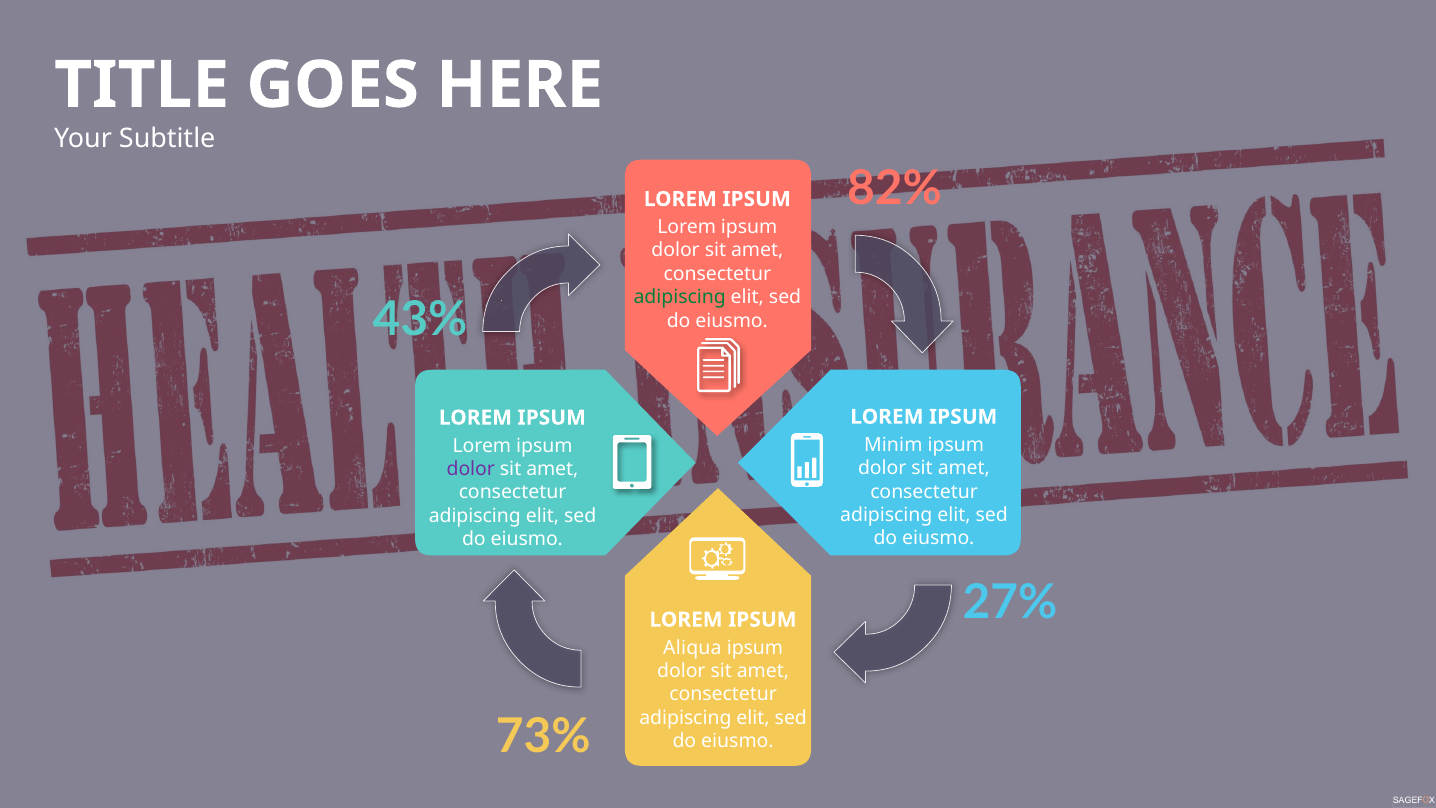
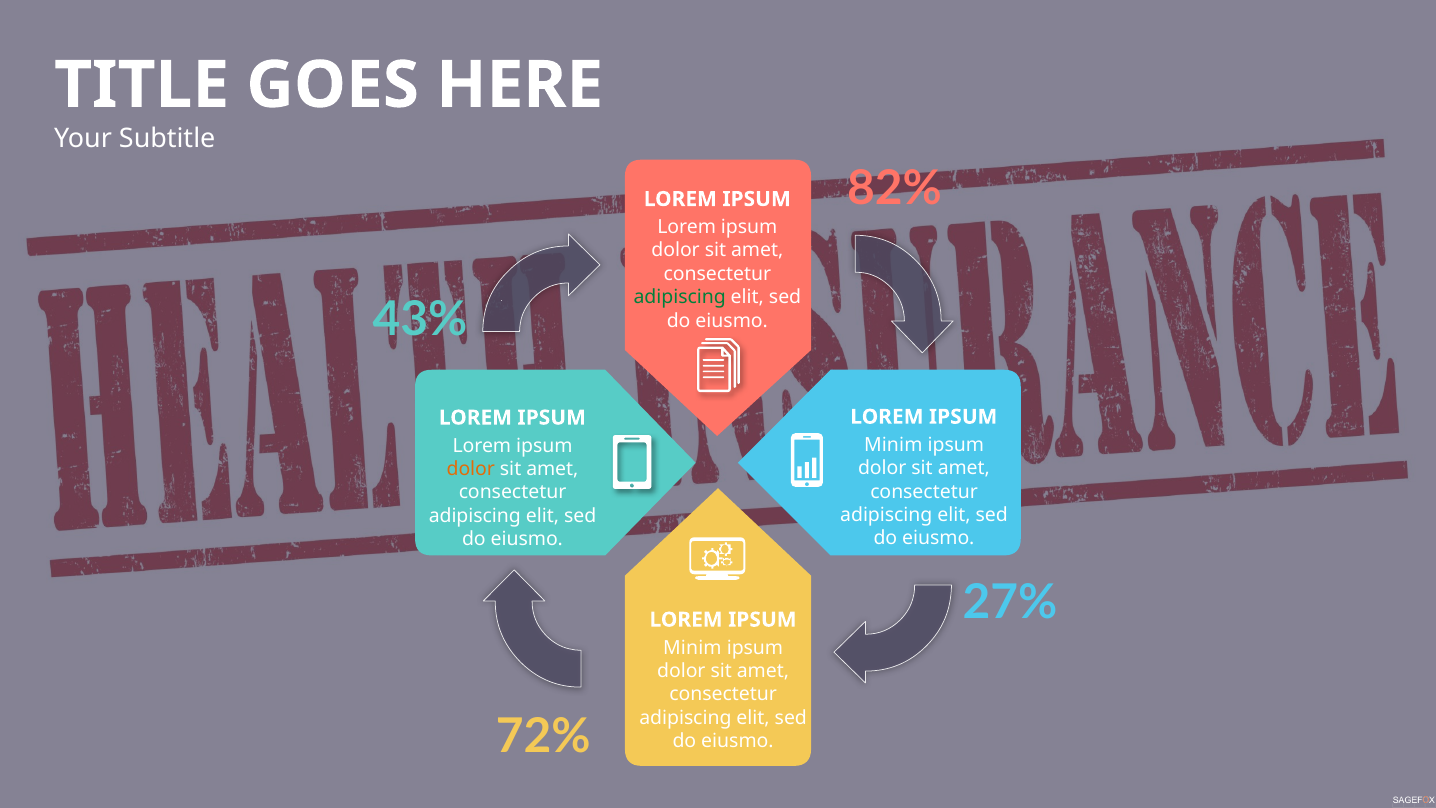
dolor colour: purple -> orange (471, 469)
Aliqua: Aliqua -> Minim (692, 648)
73%: 73% -> 72% (543, 736)
